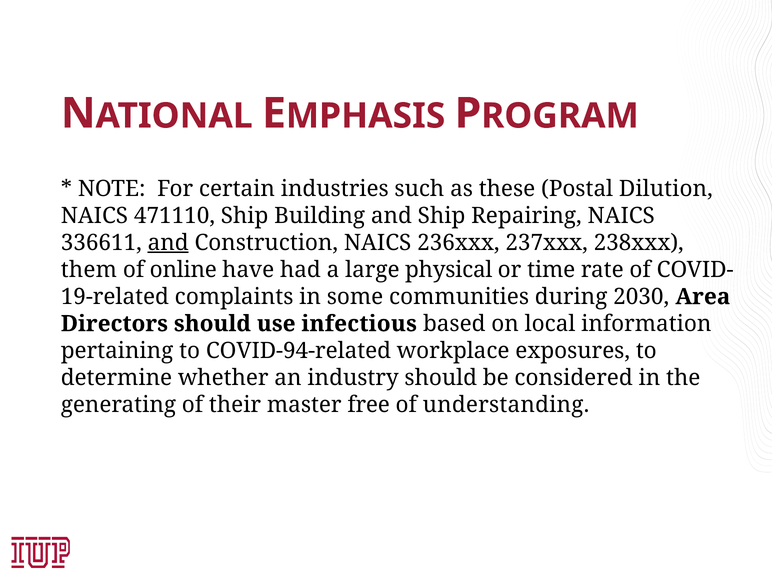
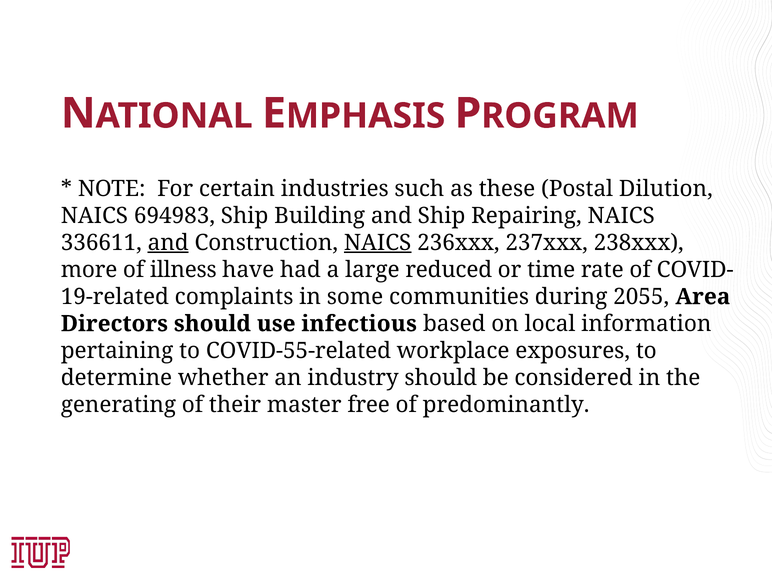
471110: 471110 -> 694983 (174, 216)
NAICS underline: none -> present (378, 243)
them: them -> more (89, 270)
online: online -> illness (183, 270)
physical: physical -> reduced (449, 270)
2030: 2030 -> 2055 (641, 297)
COVID-94-related: COVID-94-related -> COVID-55-related (298, 351)
understanding: understanding -> predominantly (506, 405)
